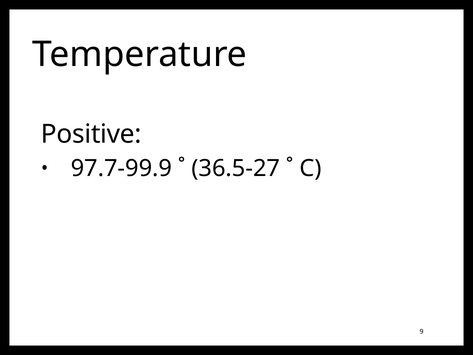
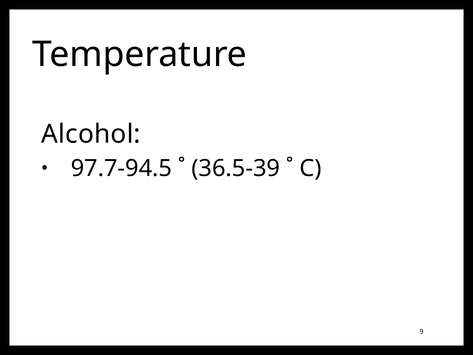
Positive: Positive -> Alcohol (91, 134)
97.7-99.9: 97.7-99.9 -> 97.7-94.5 (121, 168)
36.5-27: 36.5-27 -> 36.5-39 (236, 168)
